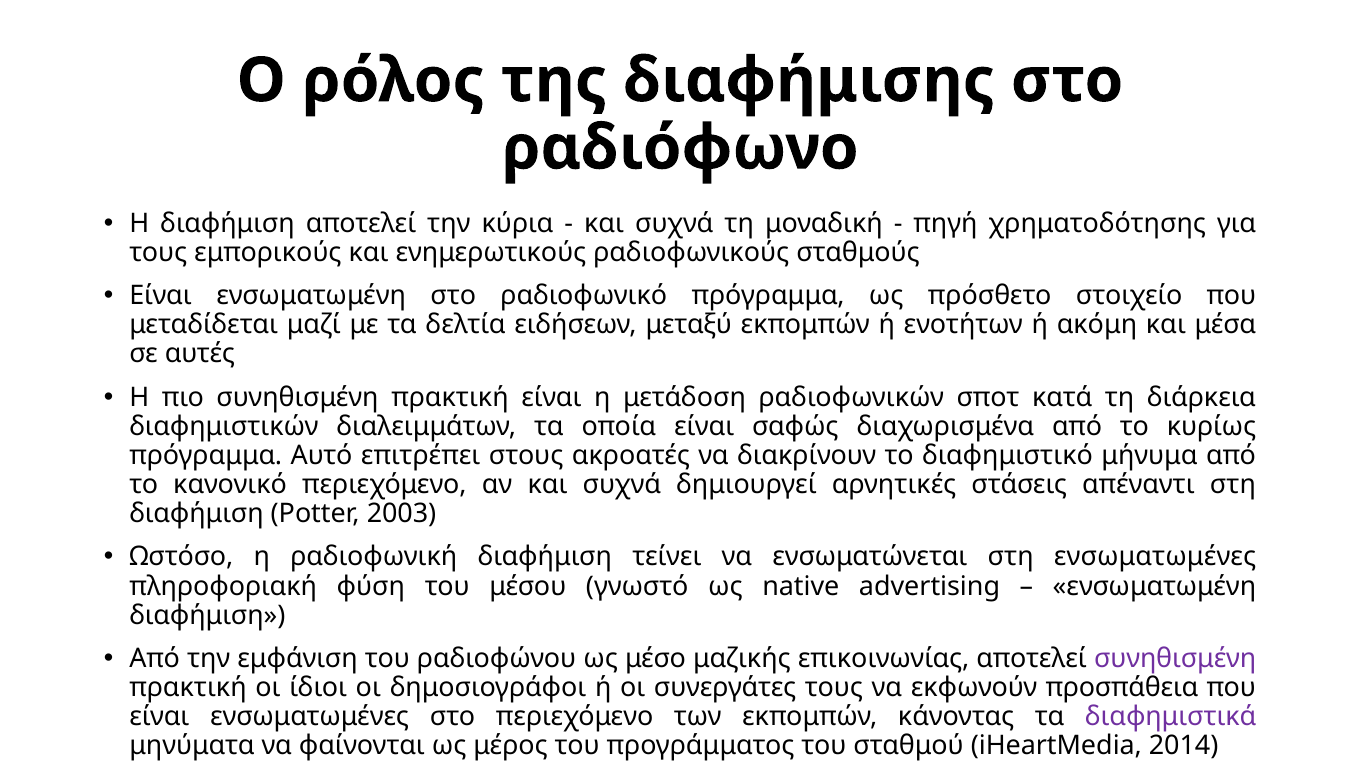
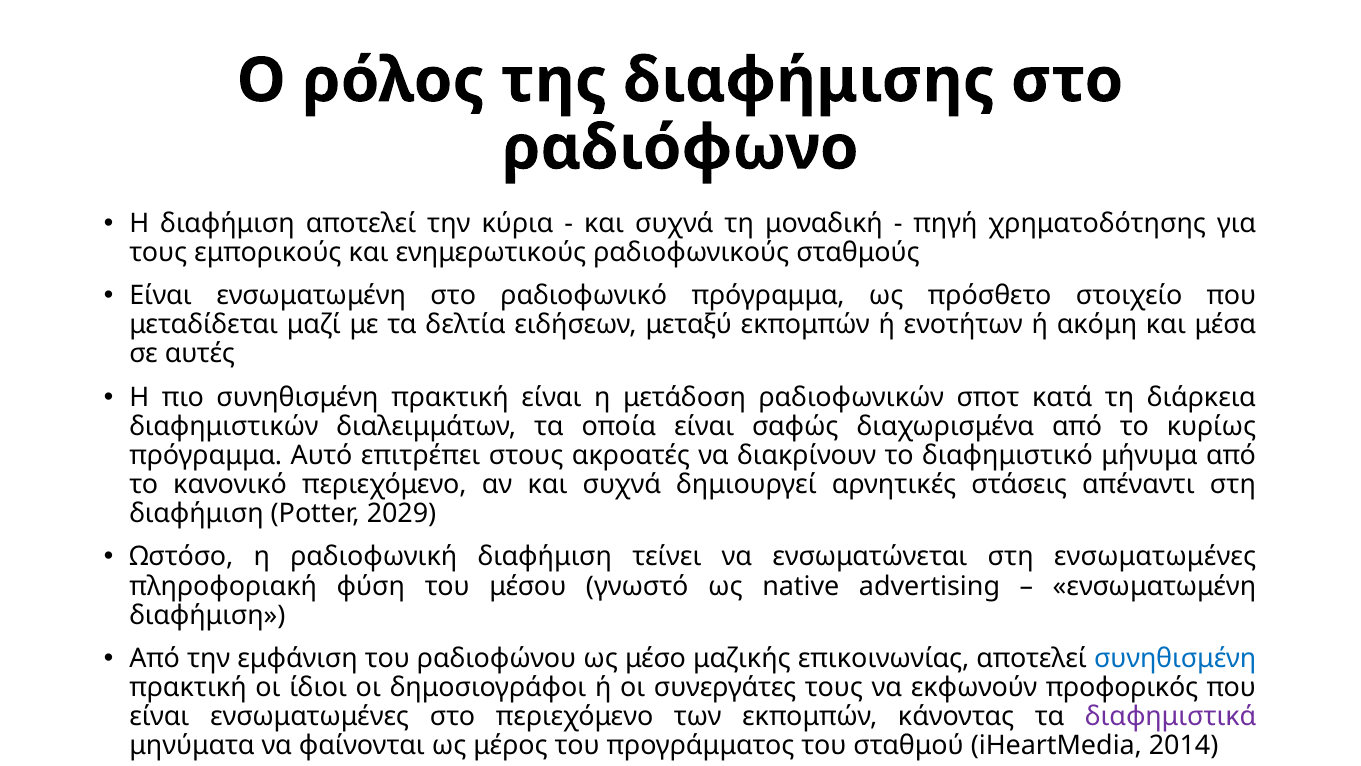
2003: 2003 -> 2029 (402, 514)
συνηθισμένη colour: purple -> blue (1175, 658)
προσπάθεια: προσπάθεια -> προφορικός (1122, 687)
